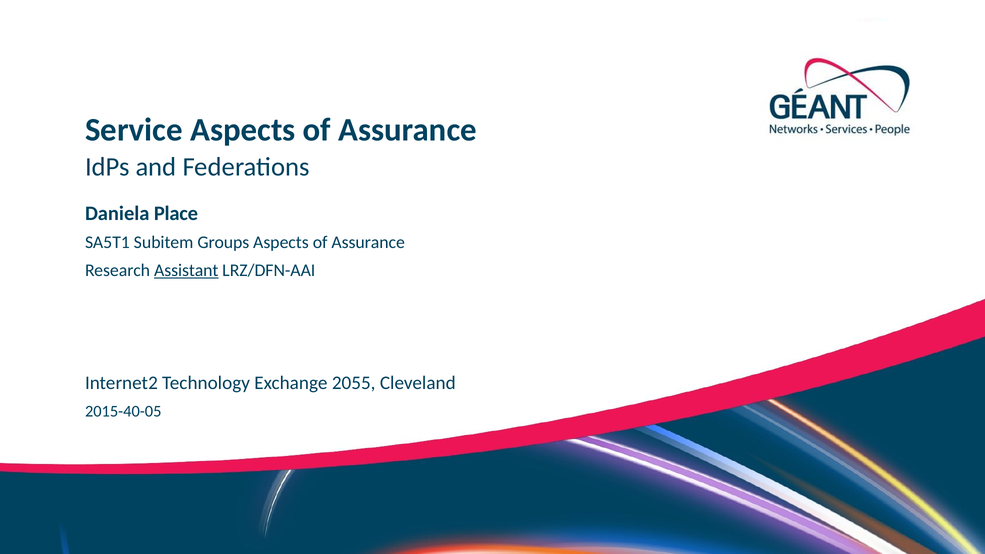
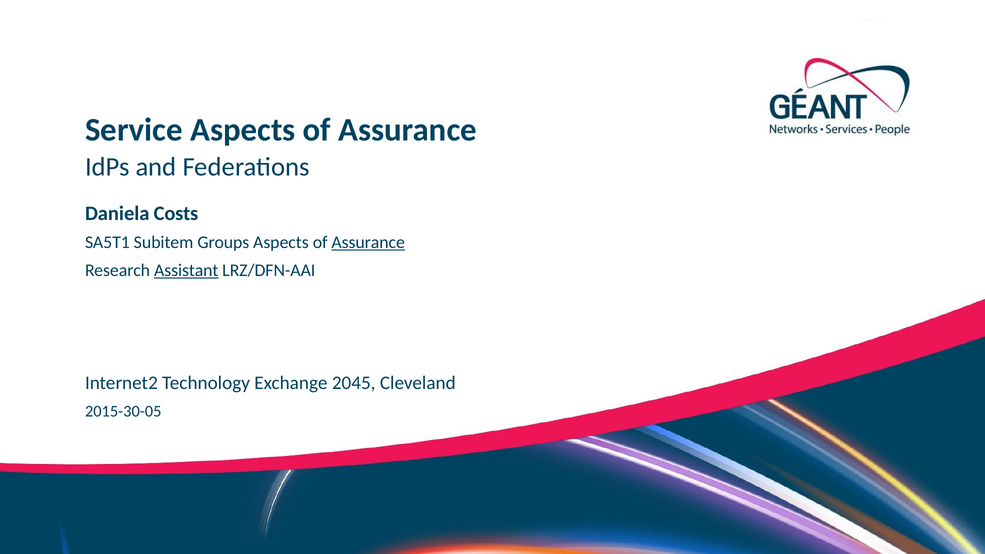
Place: Place -> Costs (176, 214)
Assurance underline: none -> present (368, 242)
2055: 2055 -> 2045 (354, 383)
2015-40-05: 2015-40-05 -> 2015-30-05 (123, 411)
